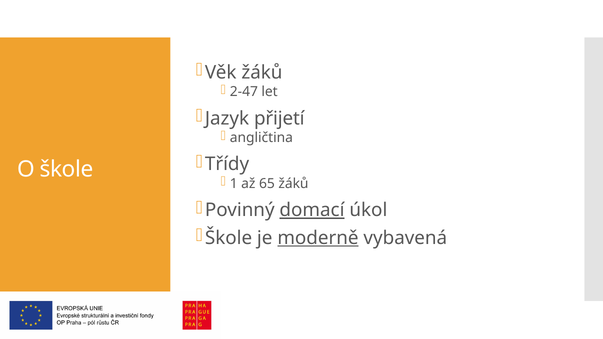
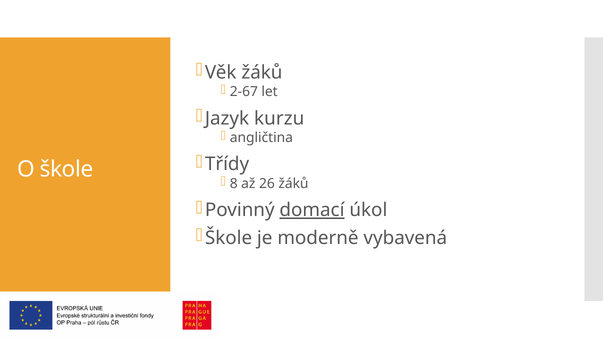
2-47: 2-47 -> 2-67 (244, 92)
přijetí: přijetí -> kurzu (279, 118)
1: 1 -> 8 (234, 184)
65: 65 -> 26 (267, 184)
moderně underline: present -> none (318, 238)
